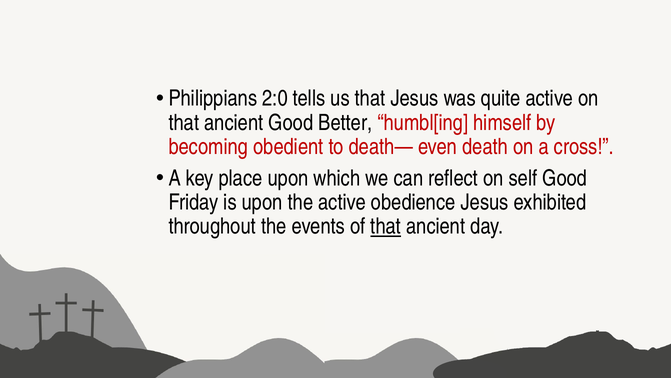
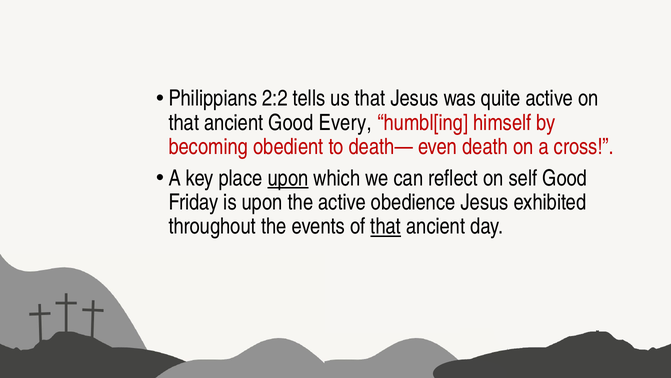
2:0: 2:0 -> 2:2 (275, 98)
Better: Better -> Every (345, 123)
upon underline: none -> present (288, 178)
